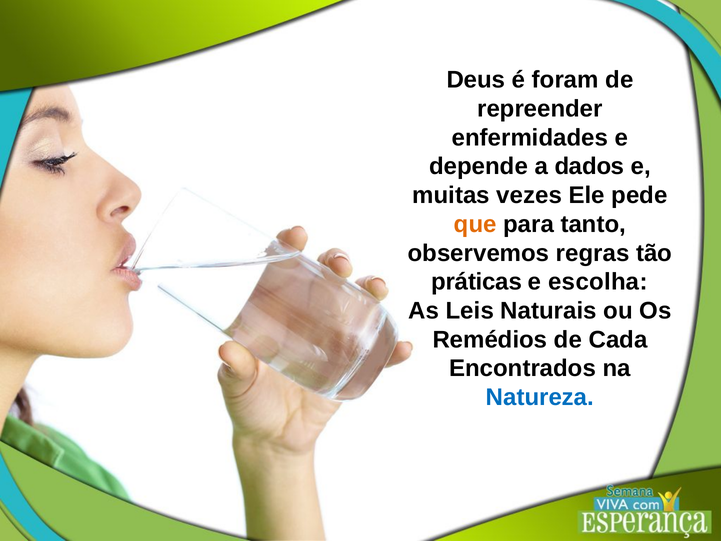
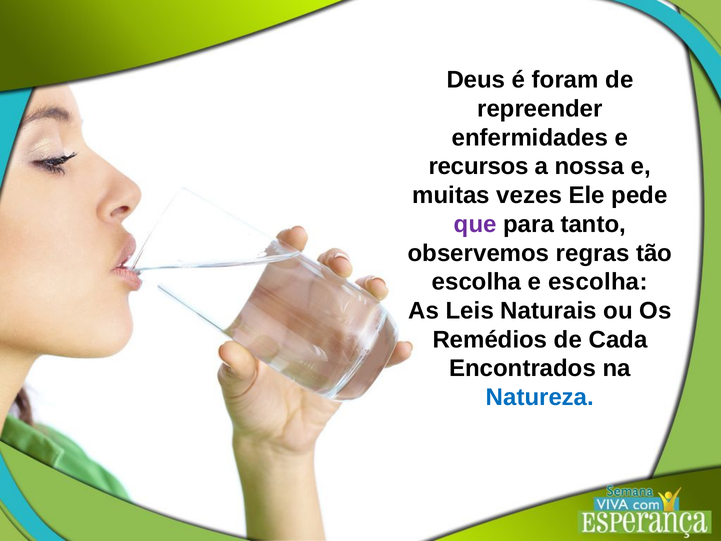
depende: depende -> recursos (479, 166)
dados: dados -> nossa (589, 166)
que colour: orange -> purple (475, 224)
práticas: práticas -> escolha (477, 282)
